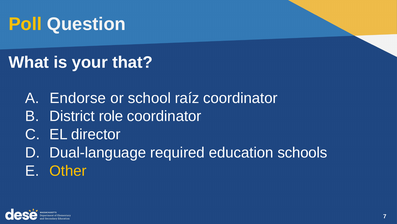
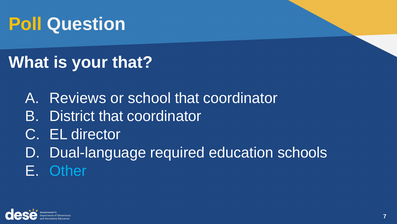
Endorse: Endorse -> Reviews (78, 98)
school raíz: raíz -> that (187, 98)
District role: role -> that (111, 116)
Other colour: yellow -> light blue (68, 170)
